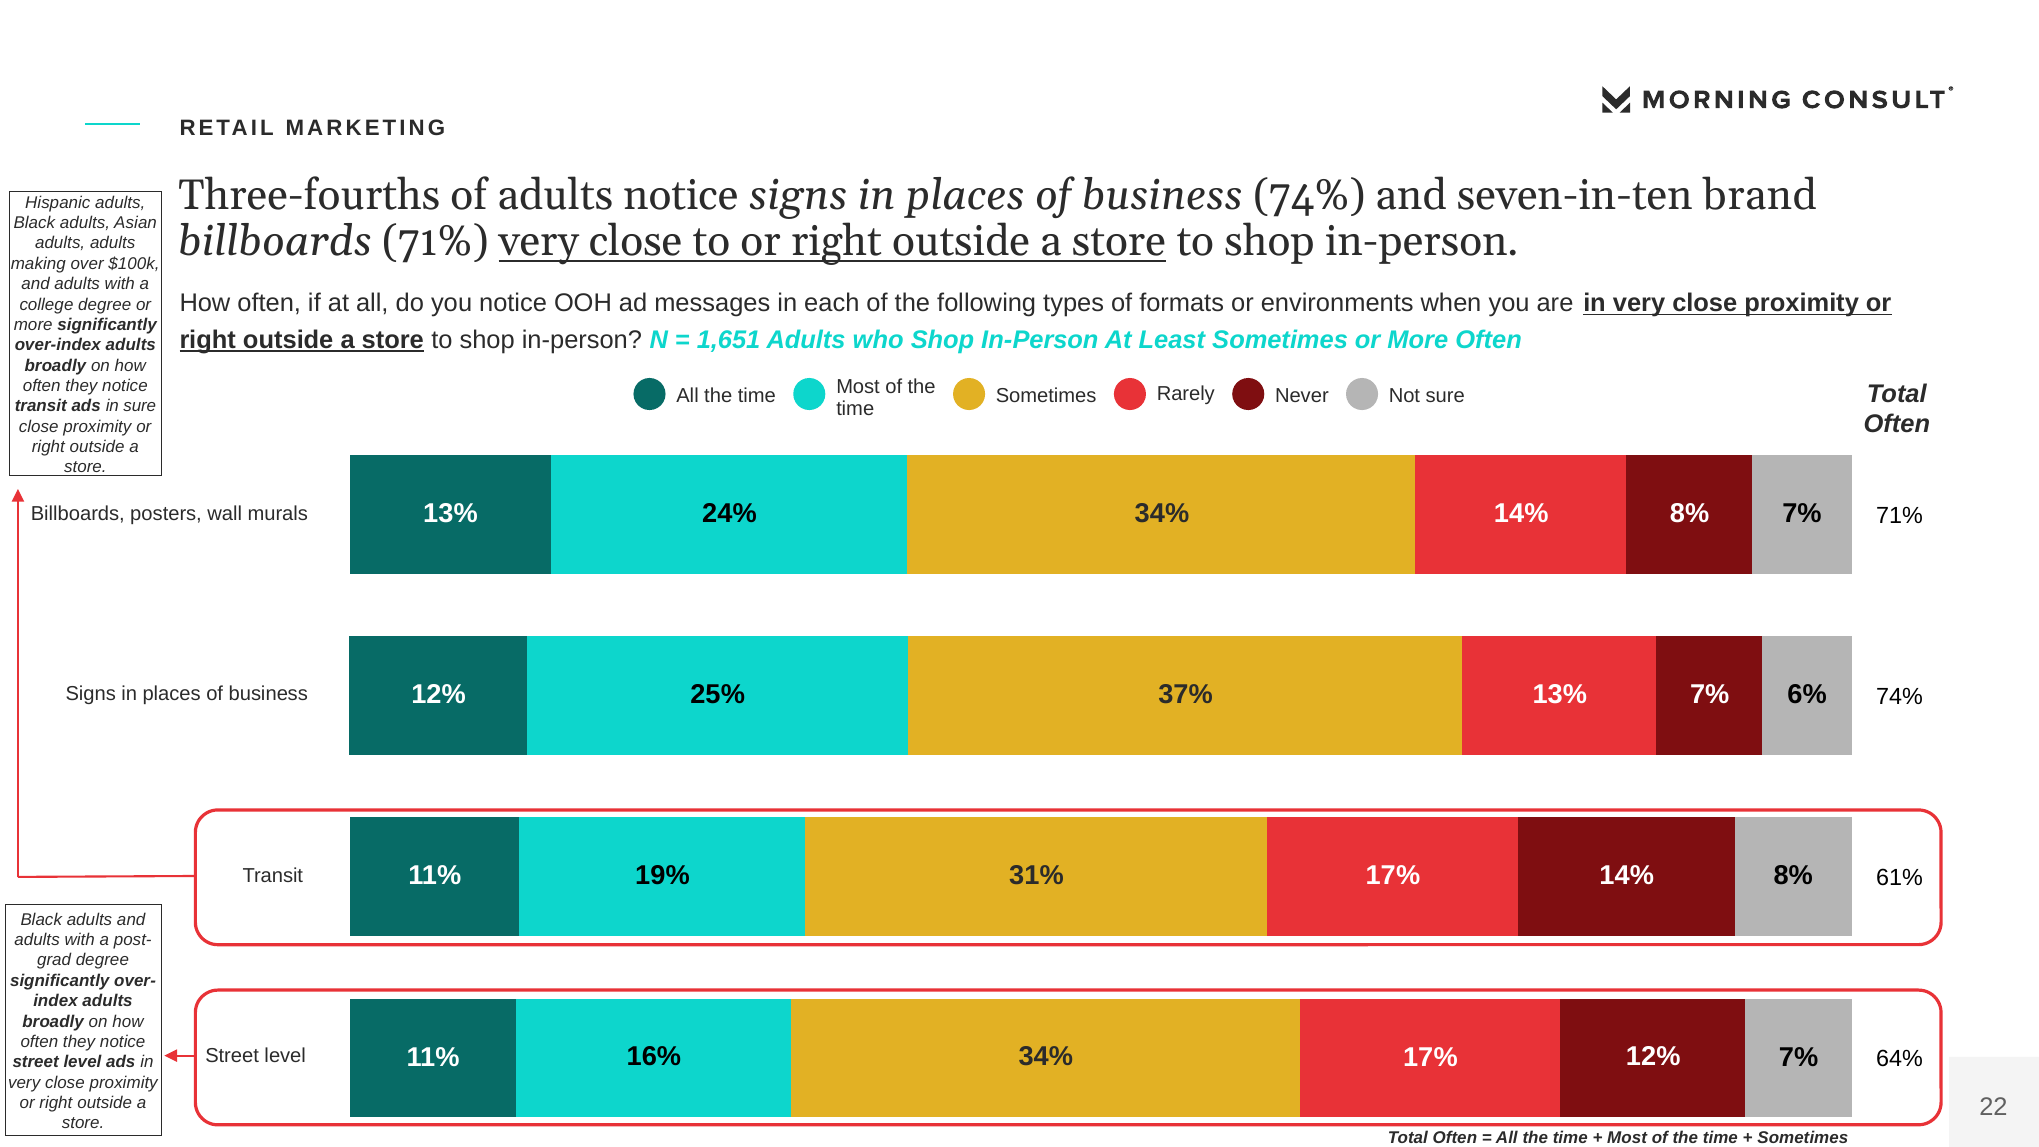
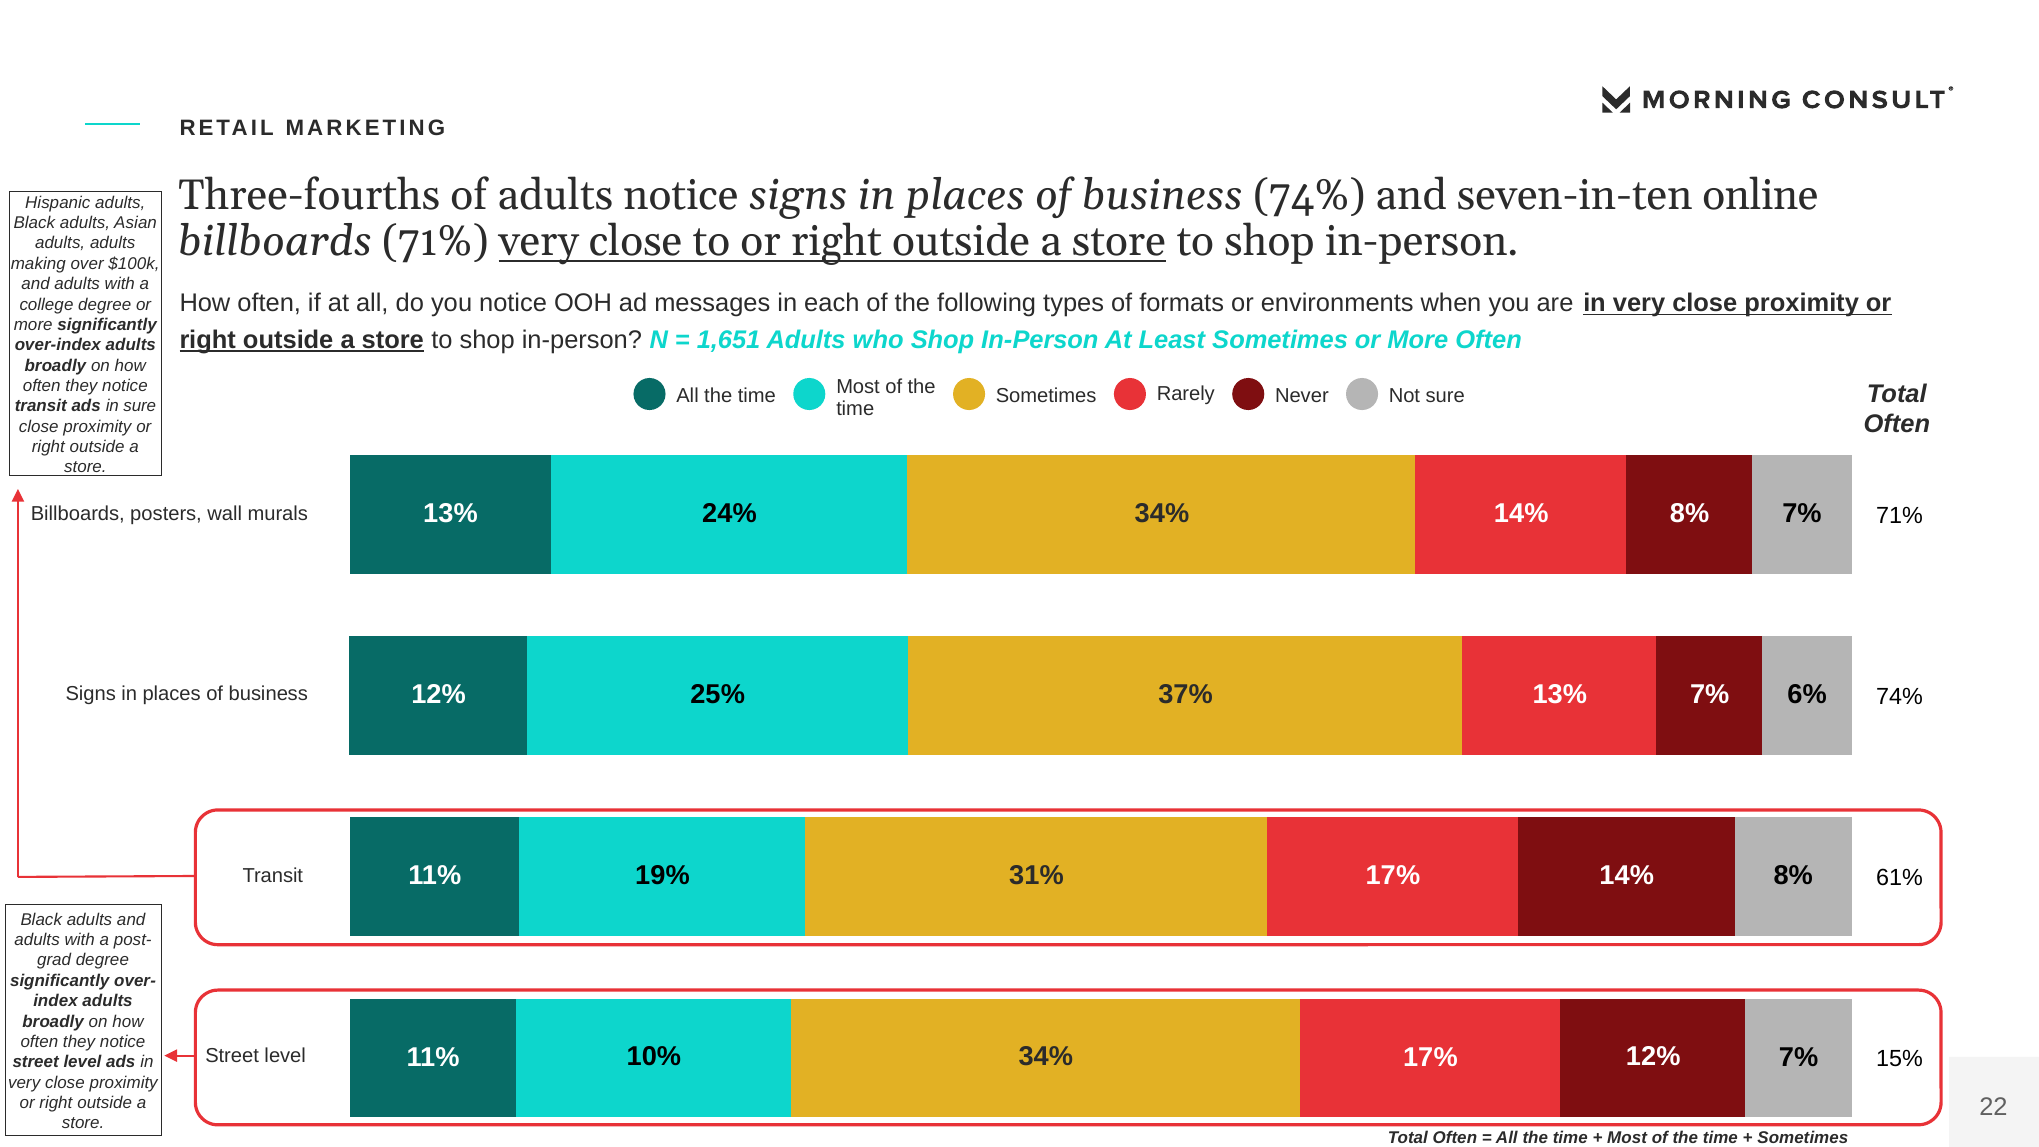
brand: brand -> online (1760, 196)
16%: 16% -> 10% (654, 1057)
64%: 64% -> 15% (1900, 1059)
